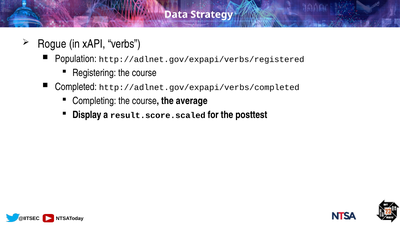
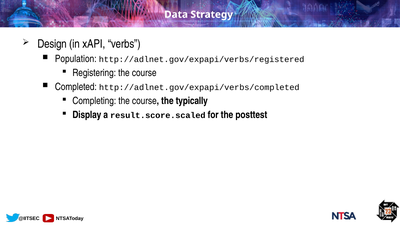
Rogue: Rogue -> Design (52, 44)
average: average -> typically (192, 101)
